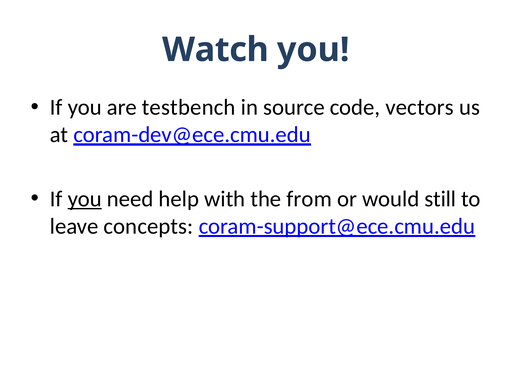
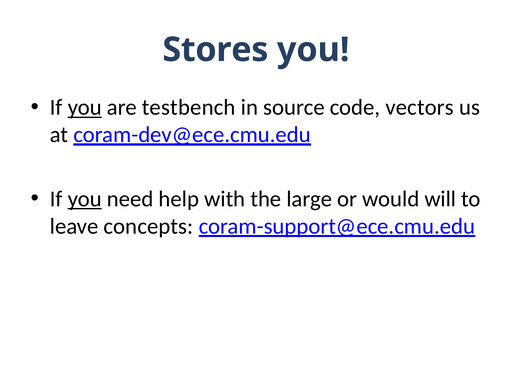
Watch: Watch -> Stores (215, 50)
you underline: none -> present (85, 107)
from: from -> large (309, 199)
still: still -> will (440, 199)
